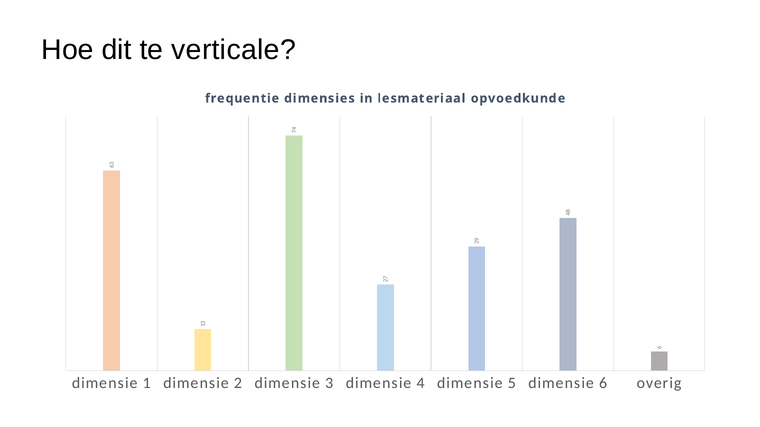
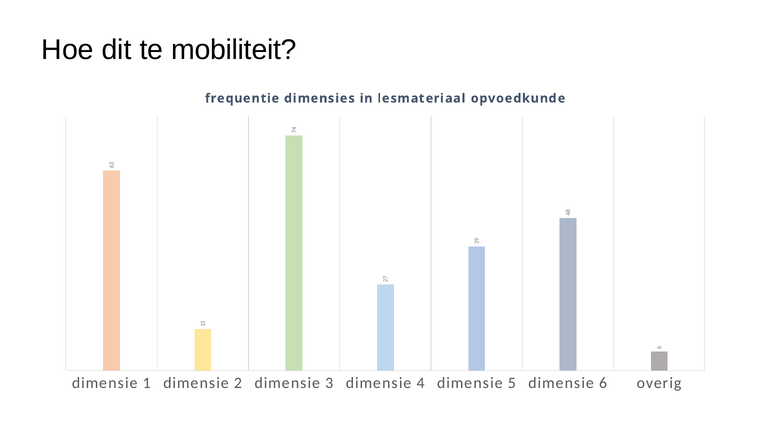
verticale: verticale -> mobiliteit (234, 50)
